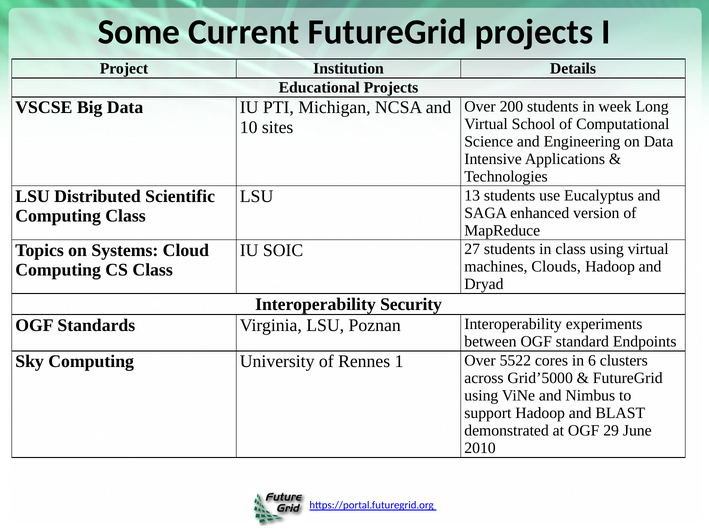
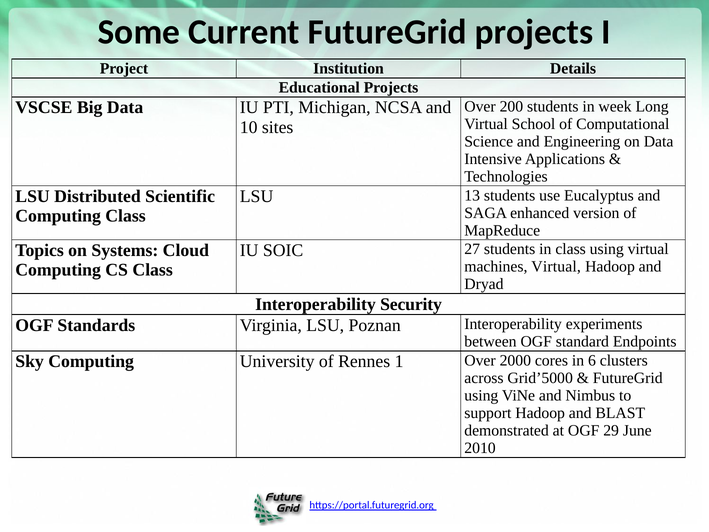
machines Clouds: Clouds -> Virtual (556, 267)
5522: 5522 -> 2000 (515, 360)
